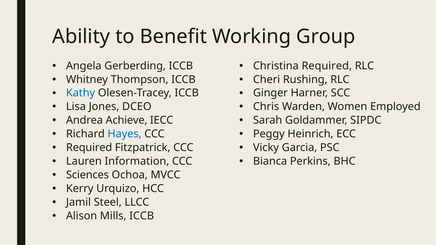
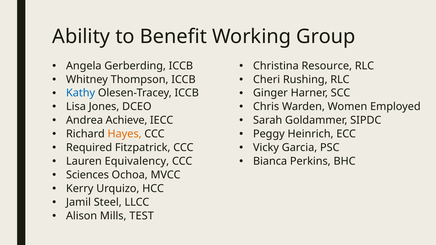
Christina Required: Required -> Resource (327, 66)
Hayes colour: blue -> orange (125, 134)
Information: Information -> Equivalency (137, 161)
Mills ICCB: ICCB -> TEST (142, 216)
